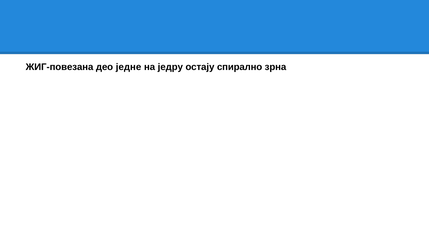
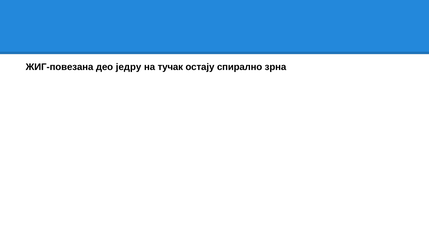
једне: једне -> једру (129, 67)
једру: једру -> тучак (170, 67)
